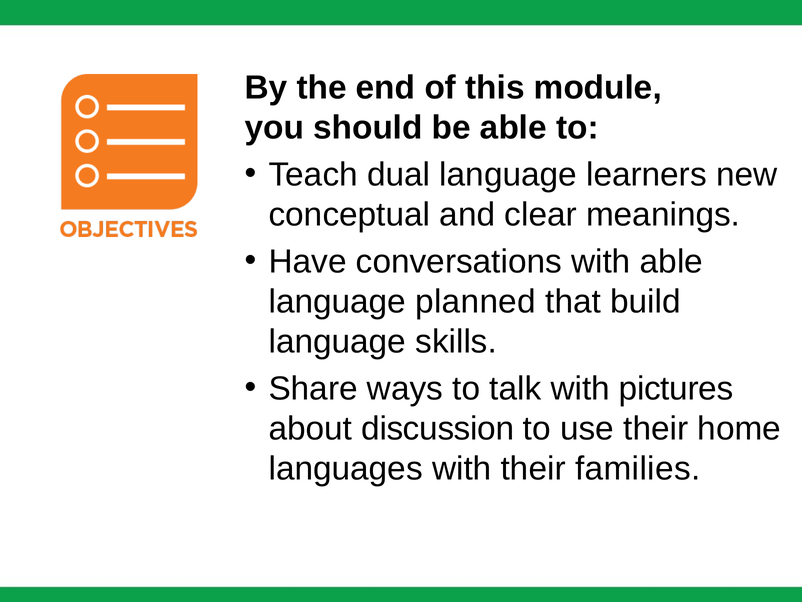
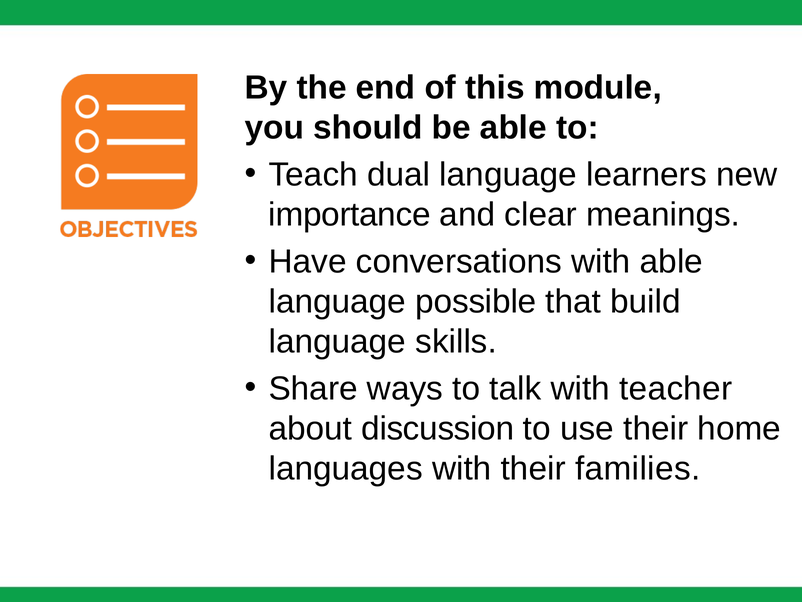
conceptual: conceptual -> importance (350, 215)
planned: planned -> possible (476, 301)
pictures: pictures -> teacher (676, 388)
